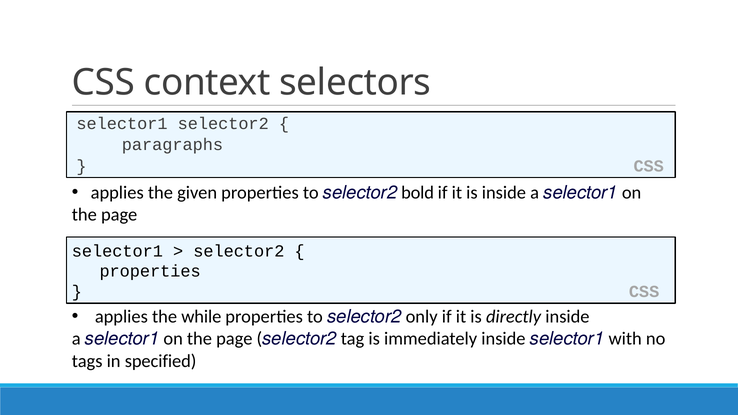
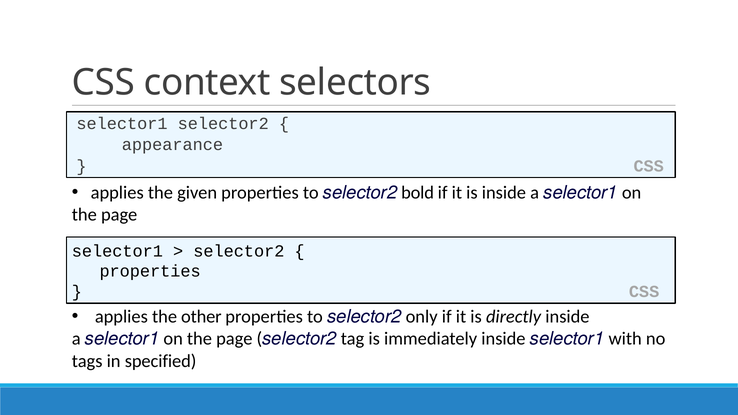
paragraphs: paragraphs -> appearance (172, 145)
while: while -> other (201, 317)
